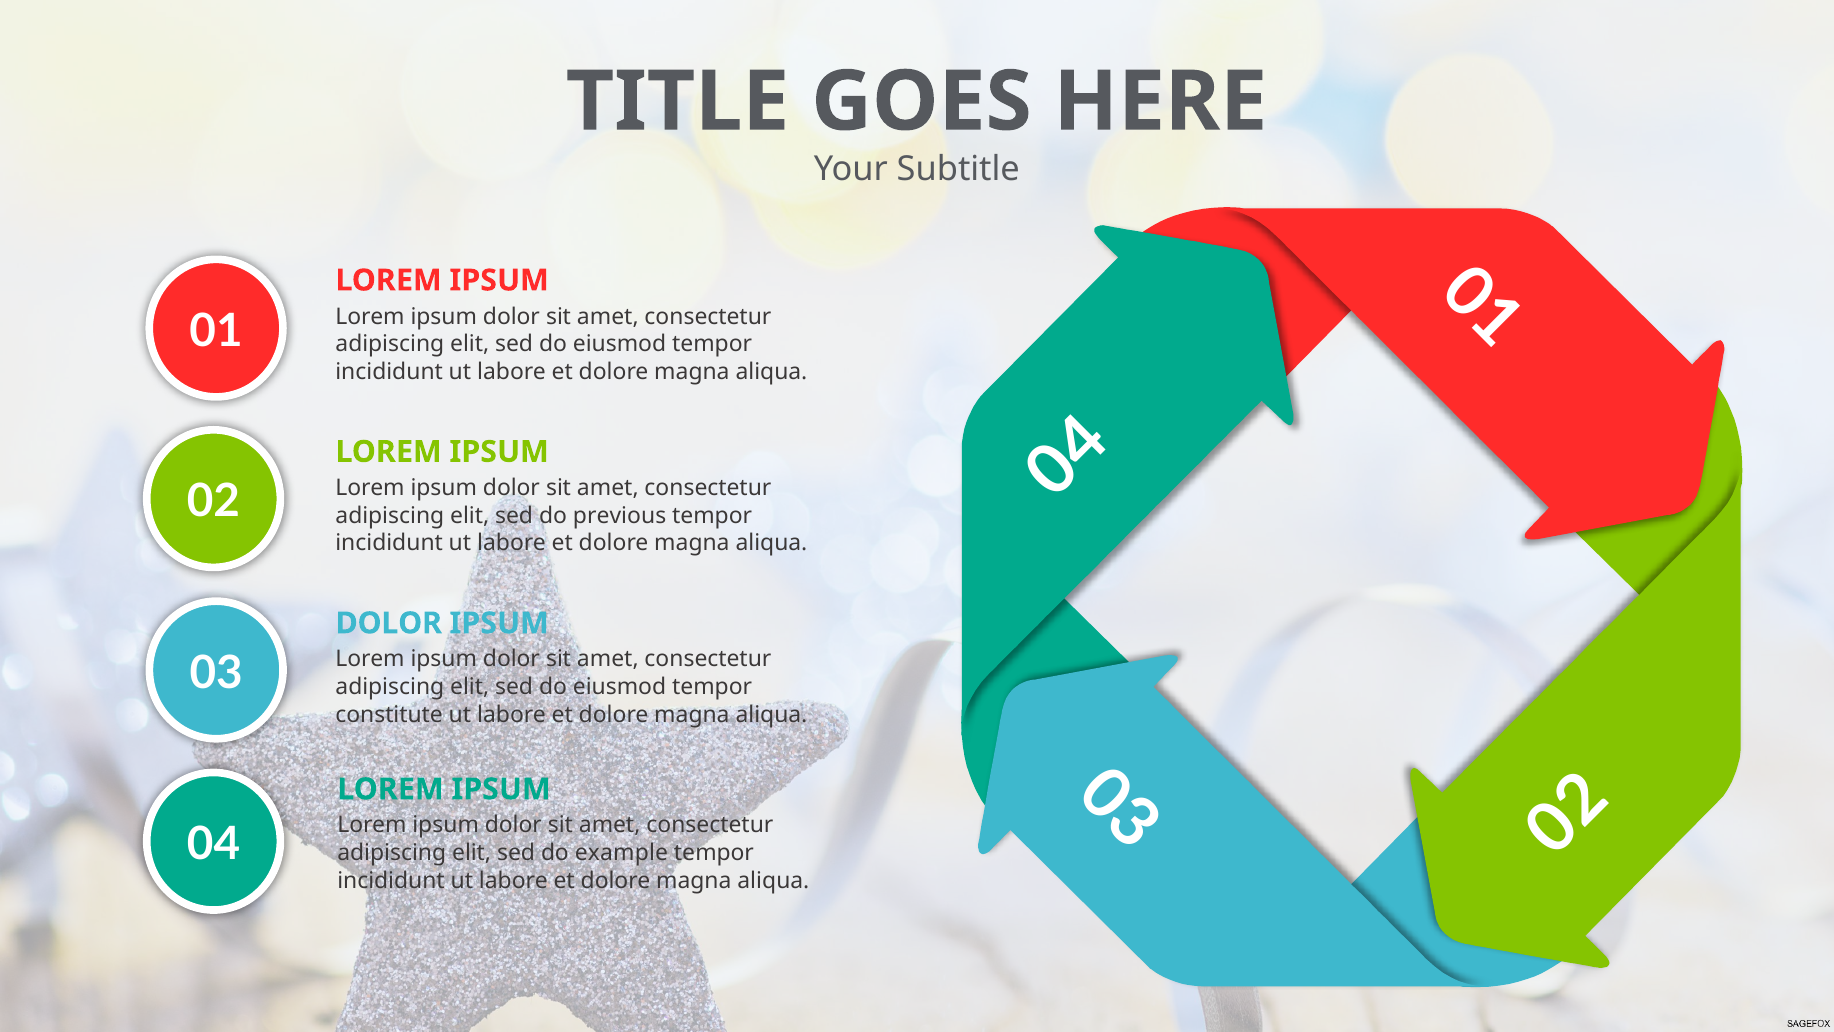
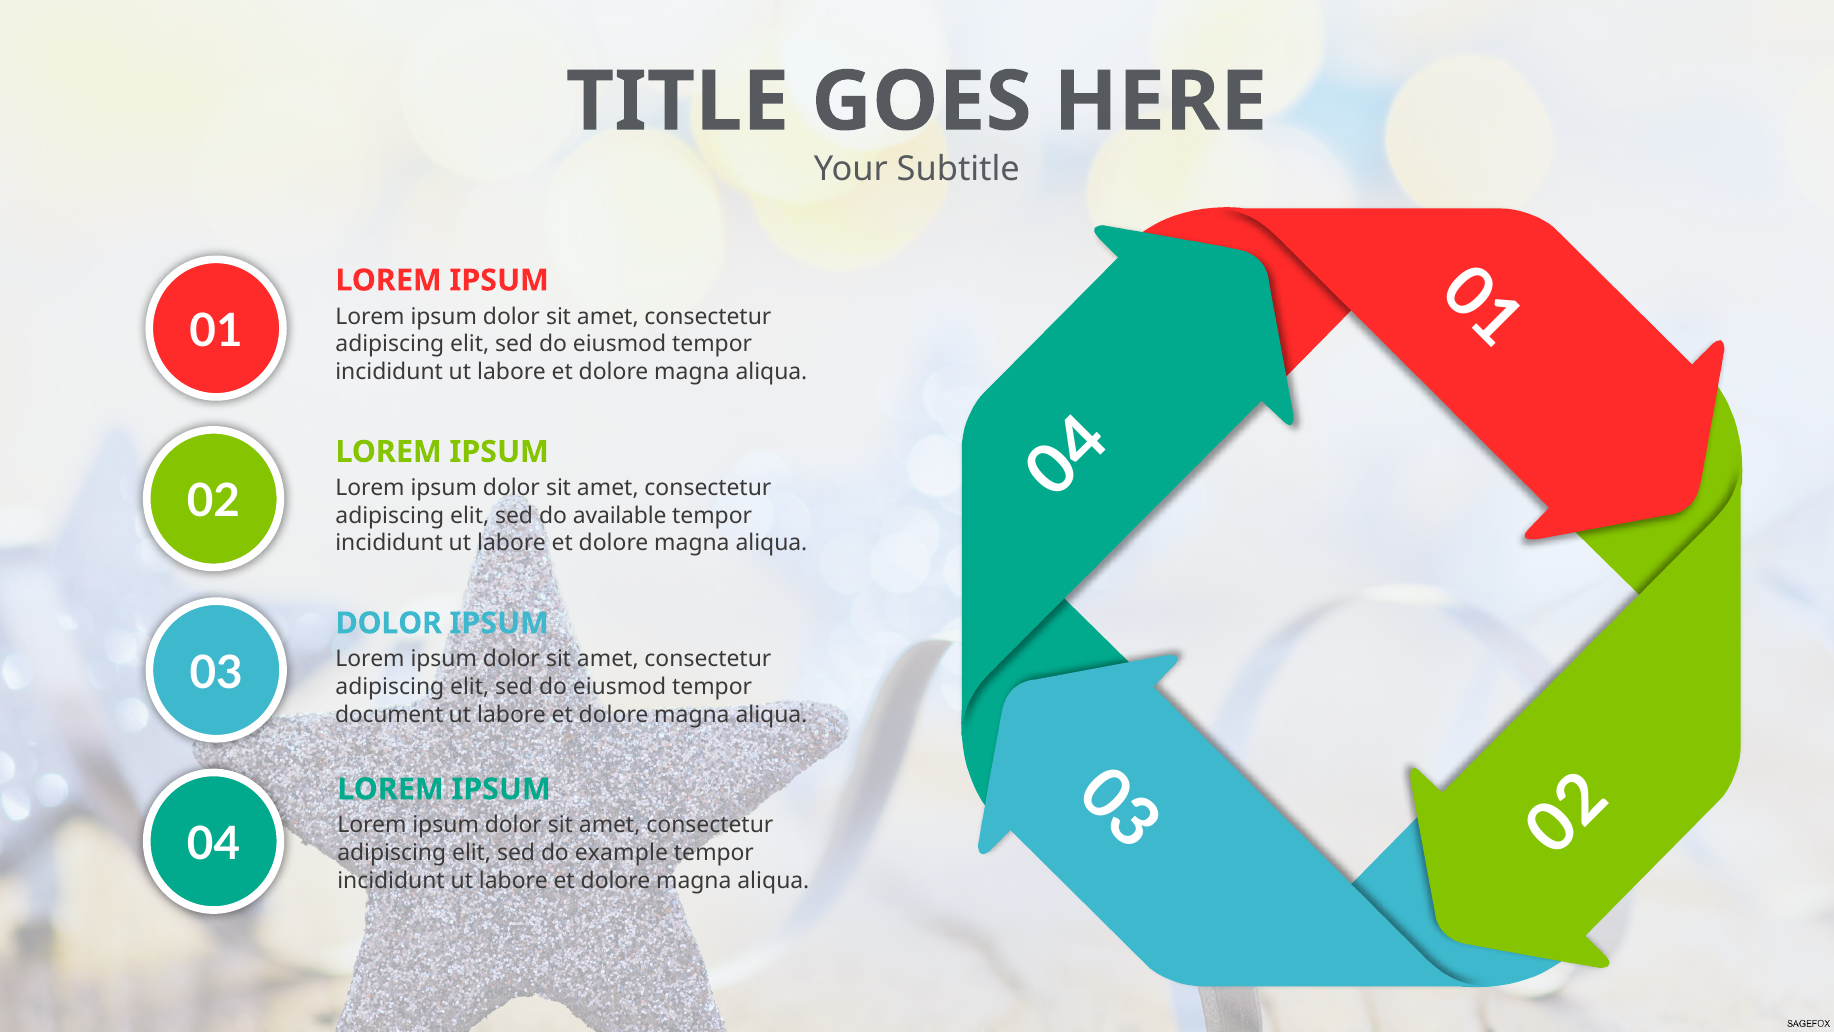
previous: previous -> available (620, 515)
constitute: constitute -> document (389, 714)
